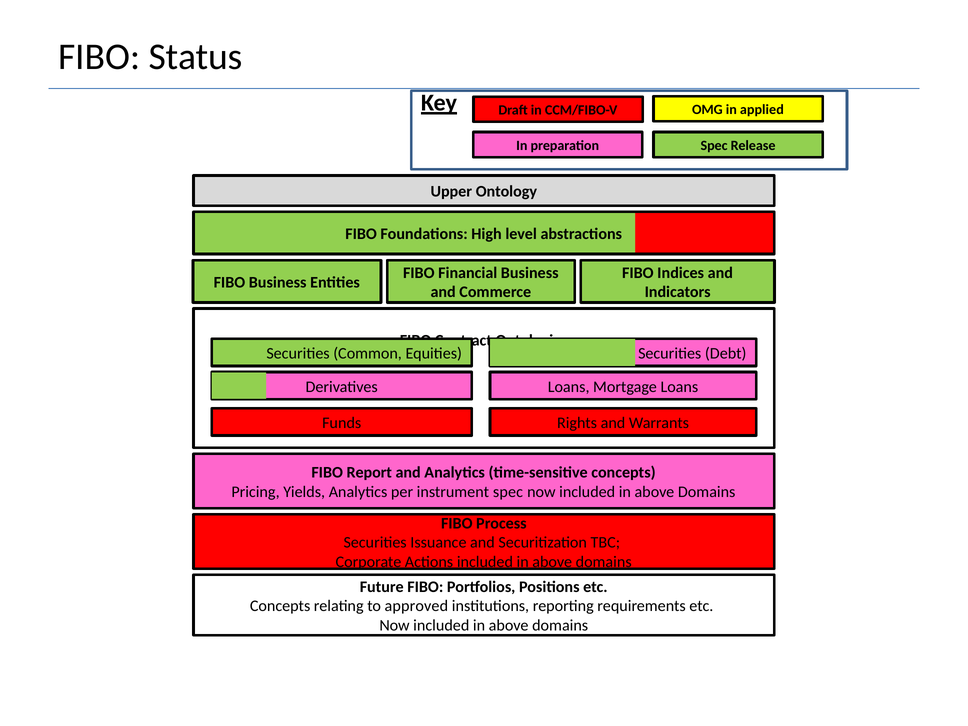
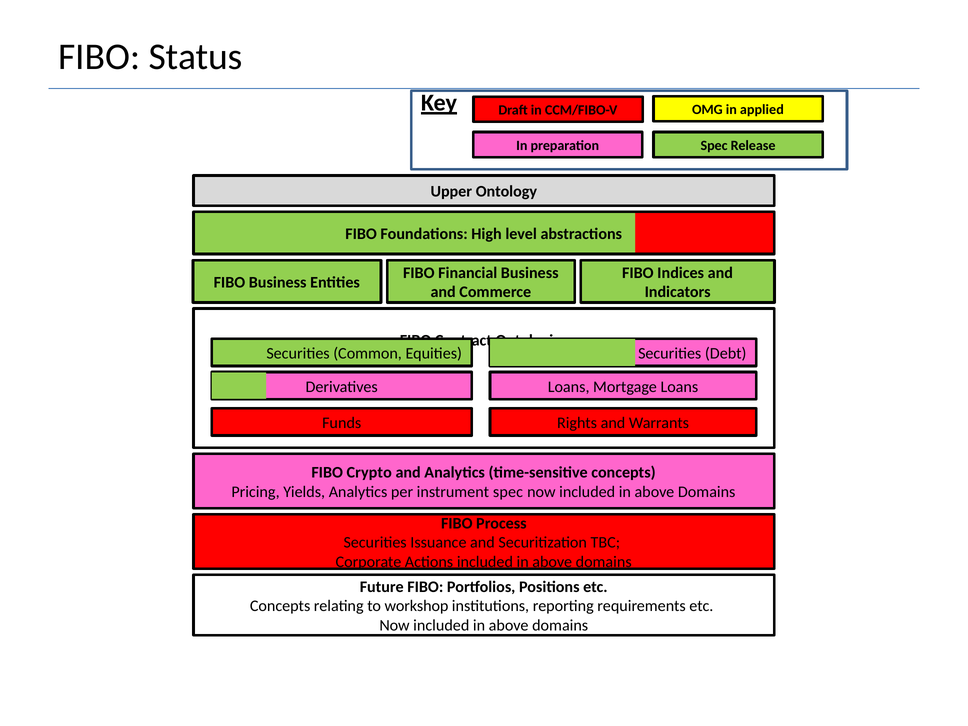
Report: Report -> Crypto (369, 472)
approved: approved -> workshop (416, 606)
